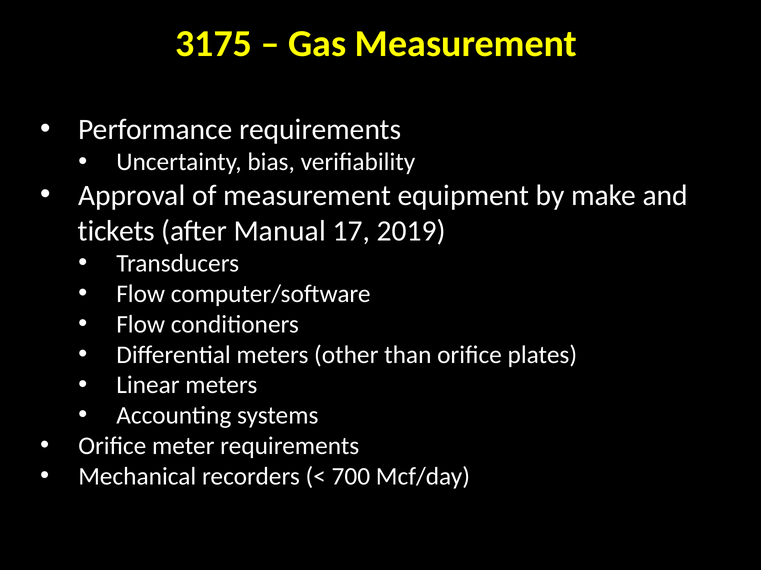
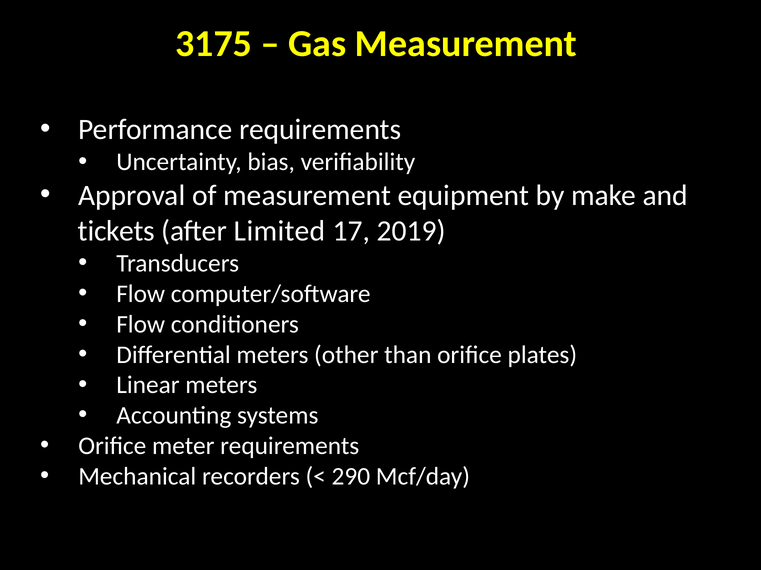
Manual: Manual -> Limited (280, 231)
700: 700 -> 290 (351, 477)
